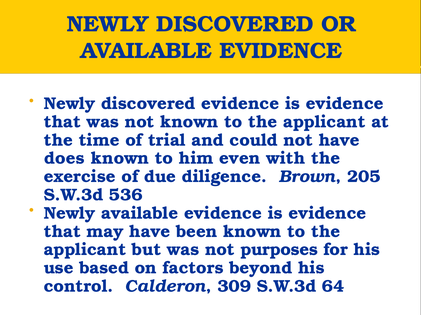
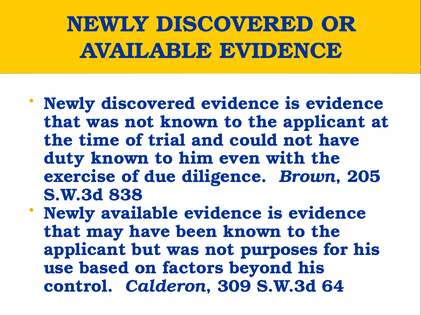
does: does -> duty (64, 159)
536: 536 -> 838 (126, 195)
